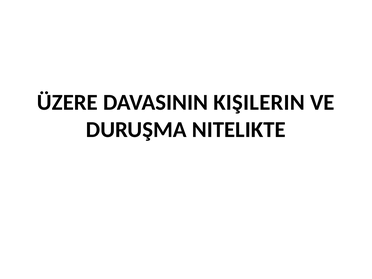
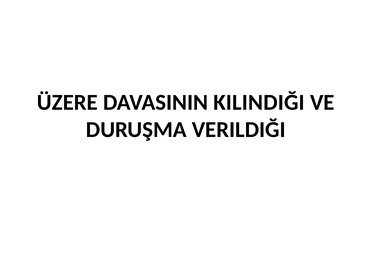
KIŞILERIN: KIŞILERIN -> KILINDIĞI (259, 102)
NITELIKTE: NITELIKTE -> VERILDIĞI (239, 130)
